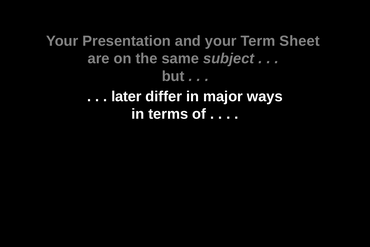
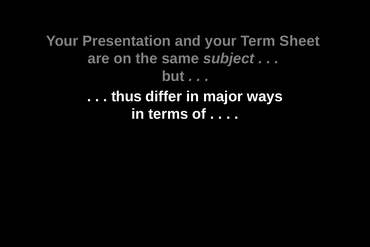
later: later -> thus (126, 96)
